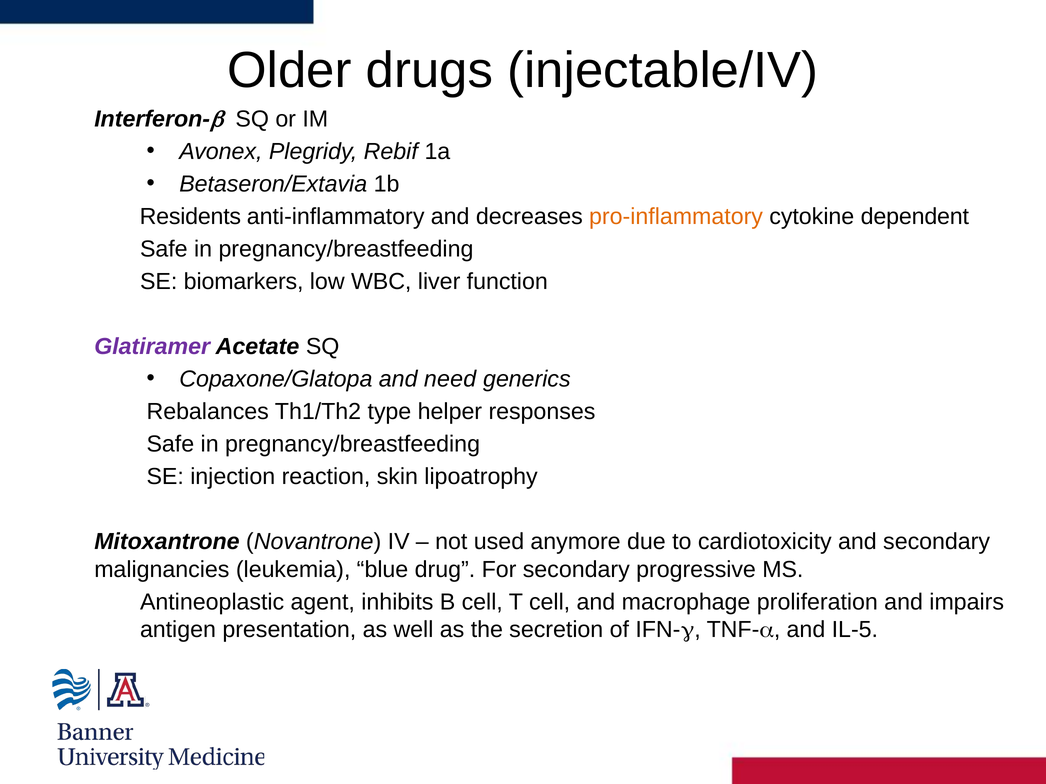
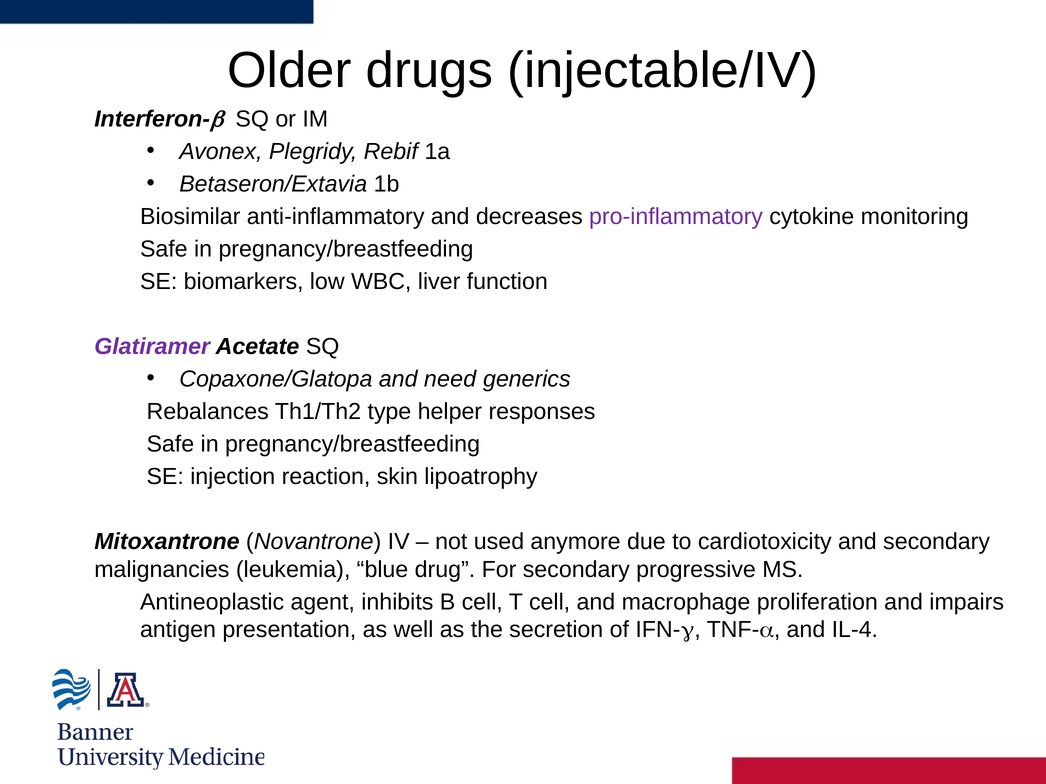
Residents: Residents -> Biosimilar (190, 217)
pro-inflammatory colour: orange -> purple (676, 217)
dependent: dependent -> monitoring (915, 217)
IL-5: IL-5 -> IL-4 (855, 630)
